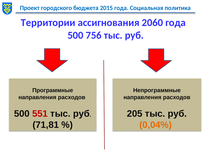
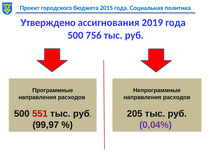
Территории: Территории -> Утверждено (48, 23)
2060: 2060 -> 2019 (152, 23)
71,81: 71,81 -> 99,97 (46, 125)
0,04% colour: orange -> purple (156, 125)
